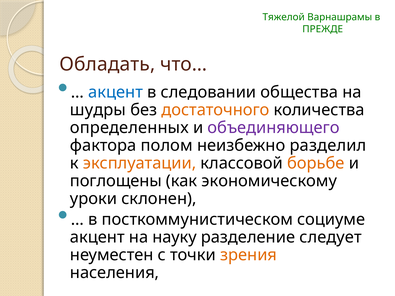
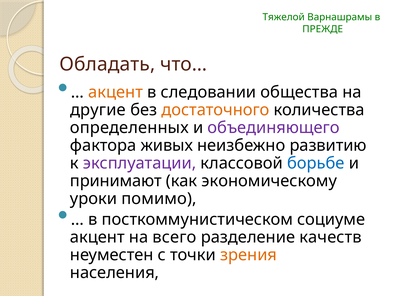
акцент colour: blue -> orange (116, 92)
шудры: шудры -> другие (98, 110)
полом: полом -> живых (167, 146)
разделил: разделил -> развитию (328, 146)
эксплуатации colour: orange -> purple (140, 163)
борьбе colour: orange -> blue (316, 163)
поглощены: поглощены -> принимают (116, 181)
склонен: склонен -> помимо (159, 199)
науку: науку -> всего (174, 237)
следует: следует -> качеств (331, 237)
